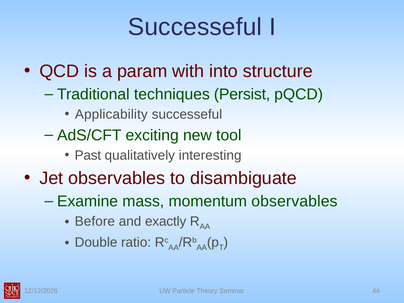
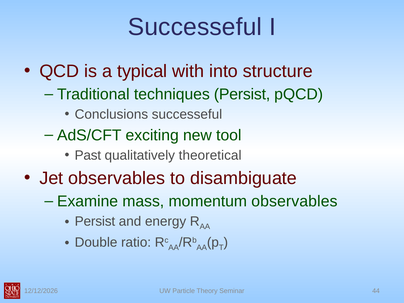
param: param -> typical (142, 71)
Applicability: Applicability -> Conclusions (111, 115)
interesting: interesting -> theoretical (210, 155)
Before: Before -> Persist (95, 221)
exactly: exactly -> energy (166, 221)
